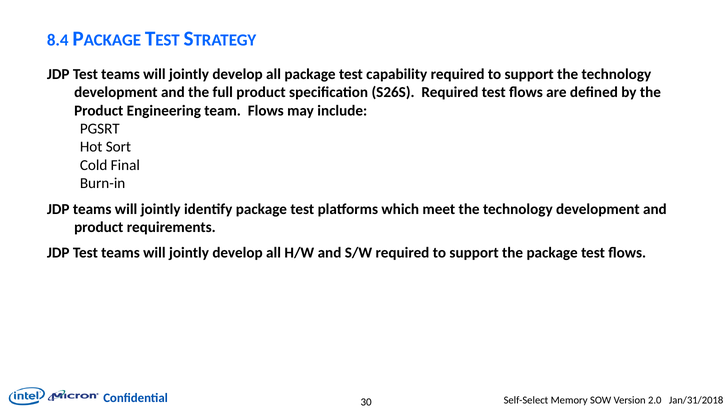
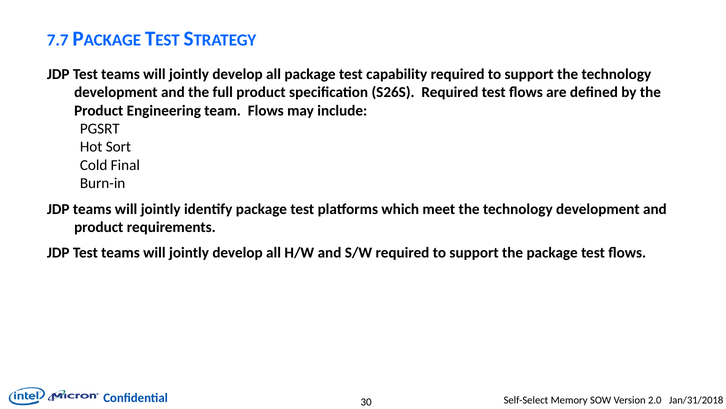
8.4: 8.4 -> 7.7 (58, 40)
